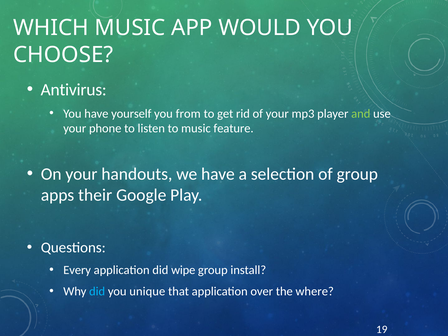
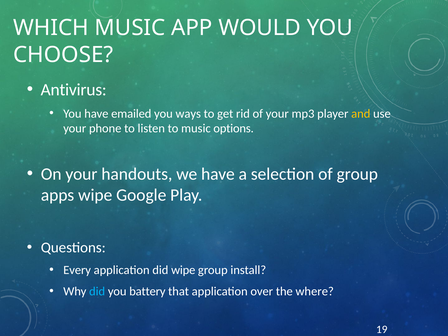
yourself: yourself -> emailed (131, 114)
from: from -> ways (188, 114)
and colour: light green -> yellow (361, 114)
feature: feature -> options (234, 129)
apps their: their -> wipe (95, 195)
unique: unique -> battery (147, 291)
